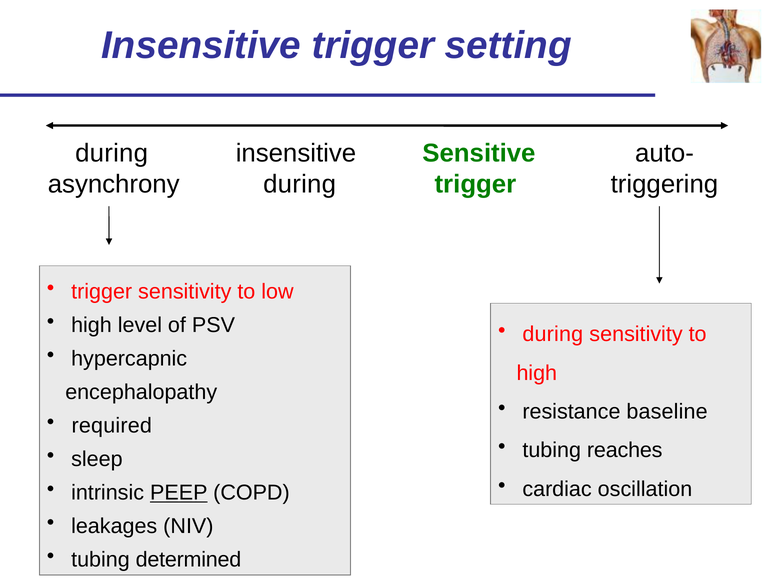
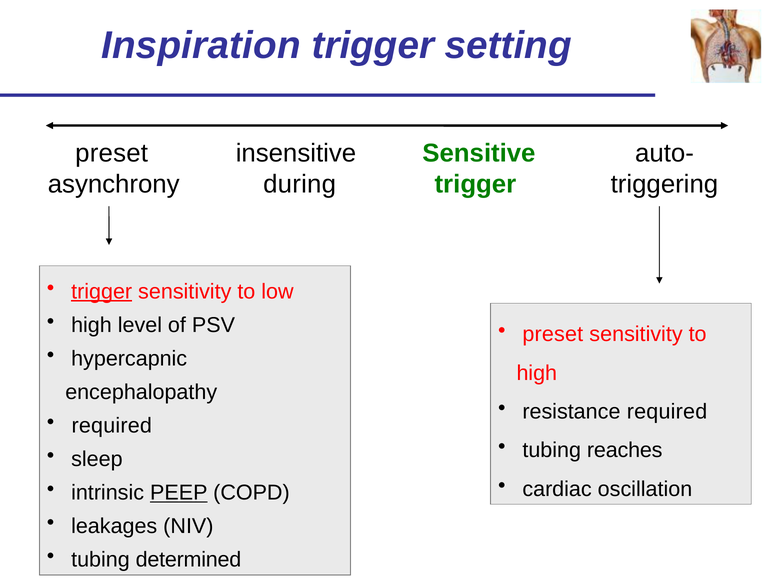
Insensitive: Insensitive -> Inspiration (201, 46)
during: during -> preset (112, 153)
trigger underline: none -> present (102, 292)
during: during -> preset (553, 335)
resistance baseline: baseline -> required (667, 412)
